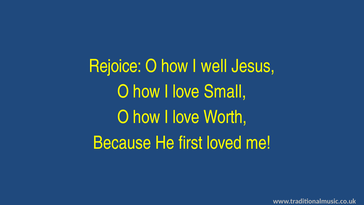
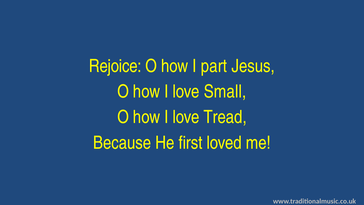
well: well -> part (214, 66)
Worth: Worth -> Tread (225, 117)
